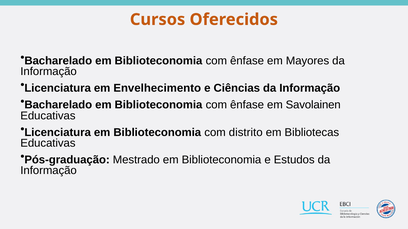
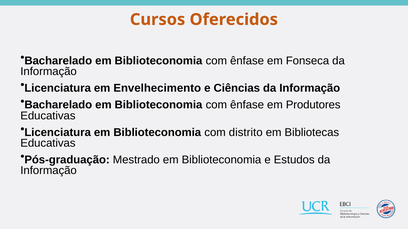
Mayores: Mayores -> Fonseca (308, 61)
Savolainen: Savolainen -> Produtores (313, 105)
